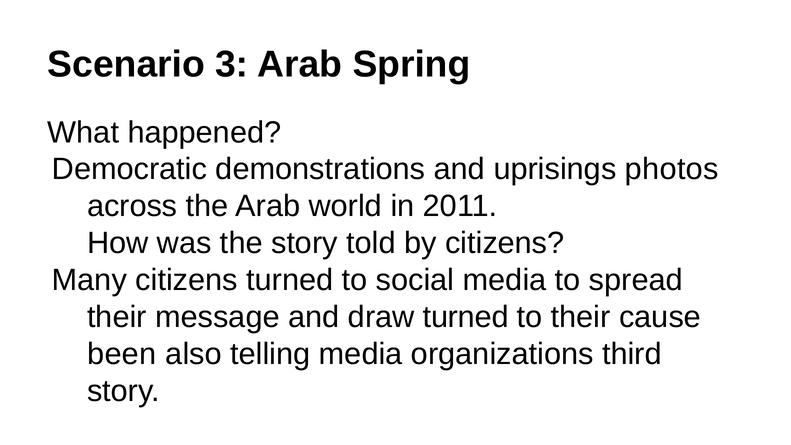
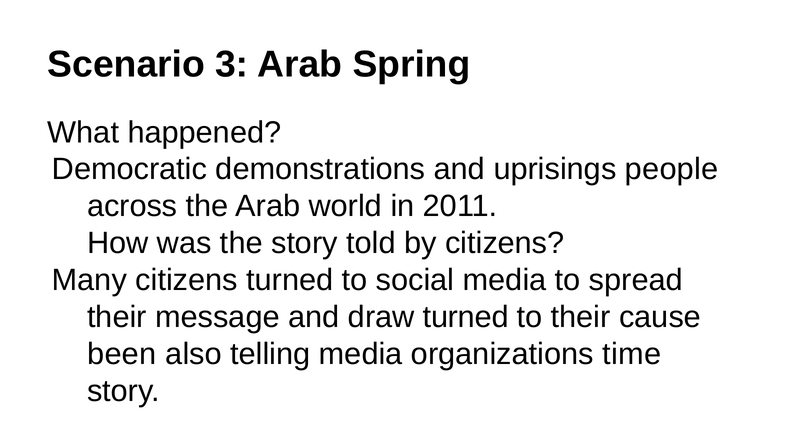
photos: photos -> people (672, 169)
third: third -> time (632, 354)
